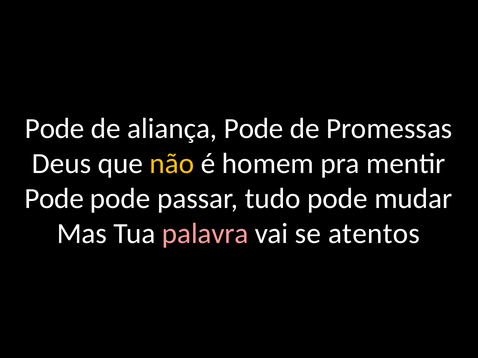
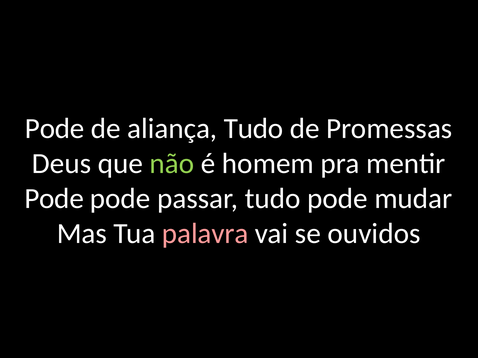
aliança Pode: Pode -> Tudo (254, 129)
não colour: yellow -> light green (172, 164)
atentos: atentos -> ouvidos (374, 234)
